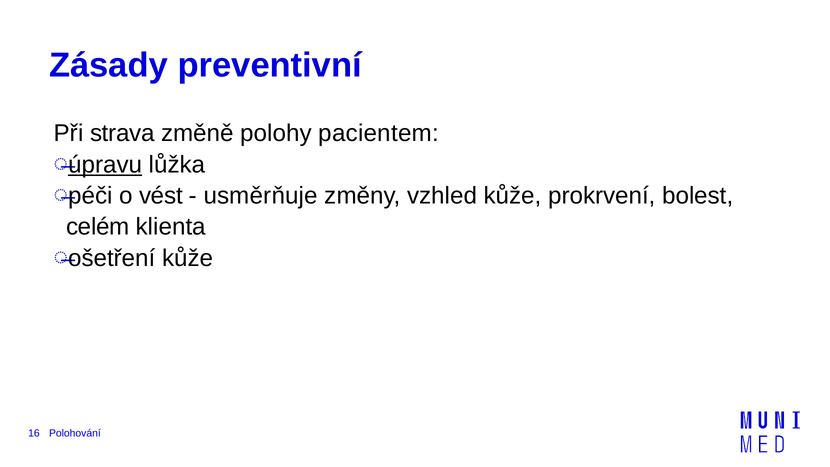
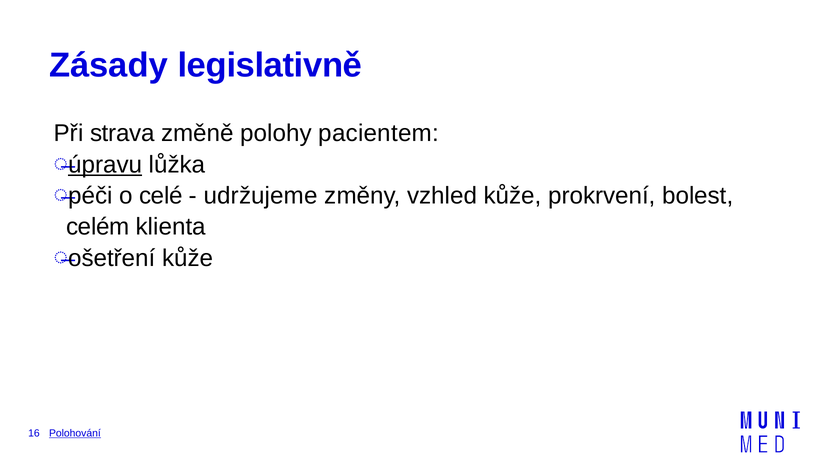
preventivní: preventivní -> legislativně (270, 65)
vést: vést -> celé (161, 196)
usměrňuje: usměrňuje -> udržujeme (261, 196)
Polohování underline: none -> present (75, 433)
